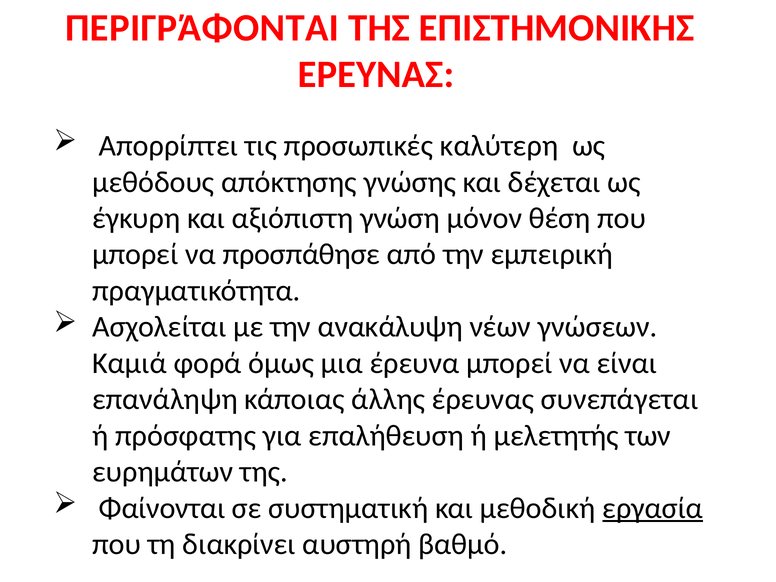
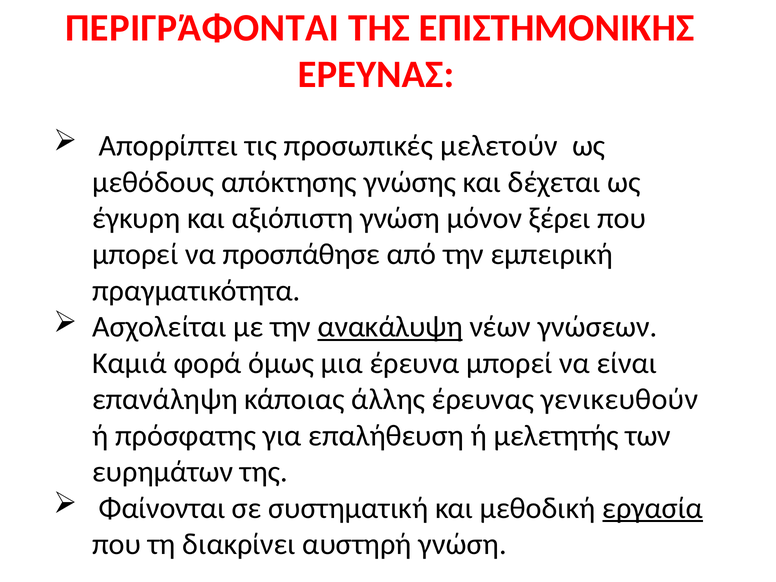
καλύτερη: καλύτερη -> μελετούν (499, 146)
θέση: θέση -> ξέρει (560, 218)
ανακάλυψη underline: none -> present (390, 327)
συνεπάγεται: συνεπάγεται -> γενικευθούν (619, 399)
αυστηρή βαθμό: βαθμό -> γνώση (463, 544)
